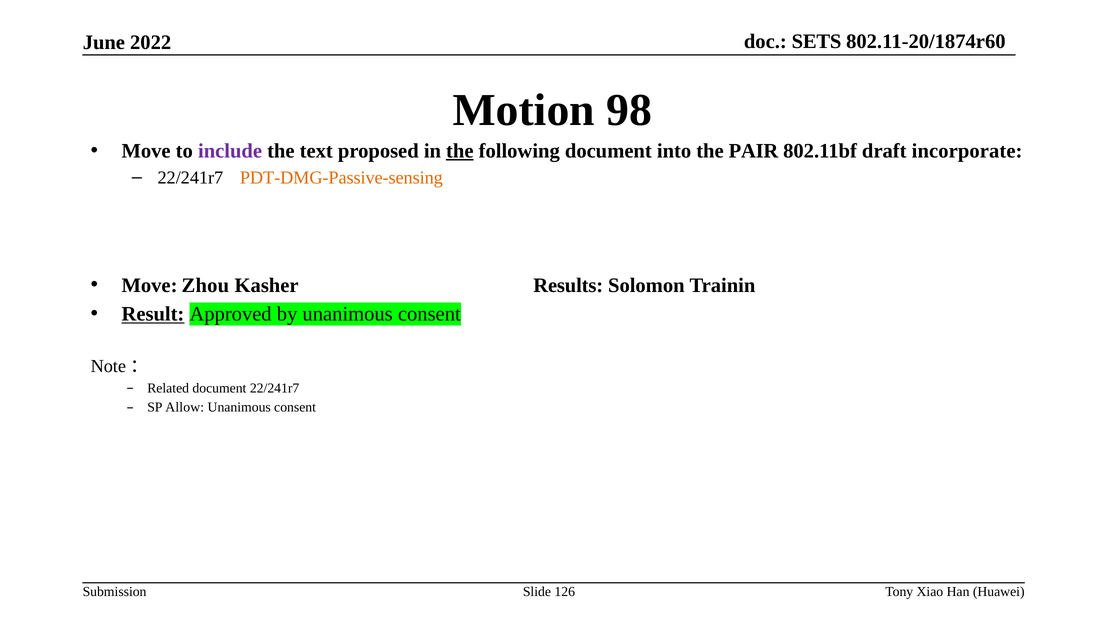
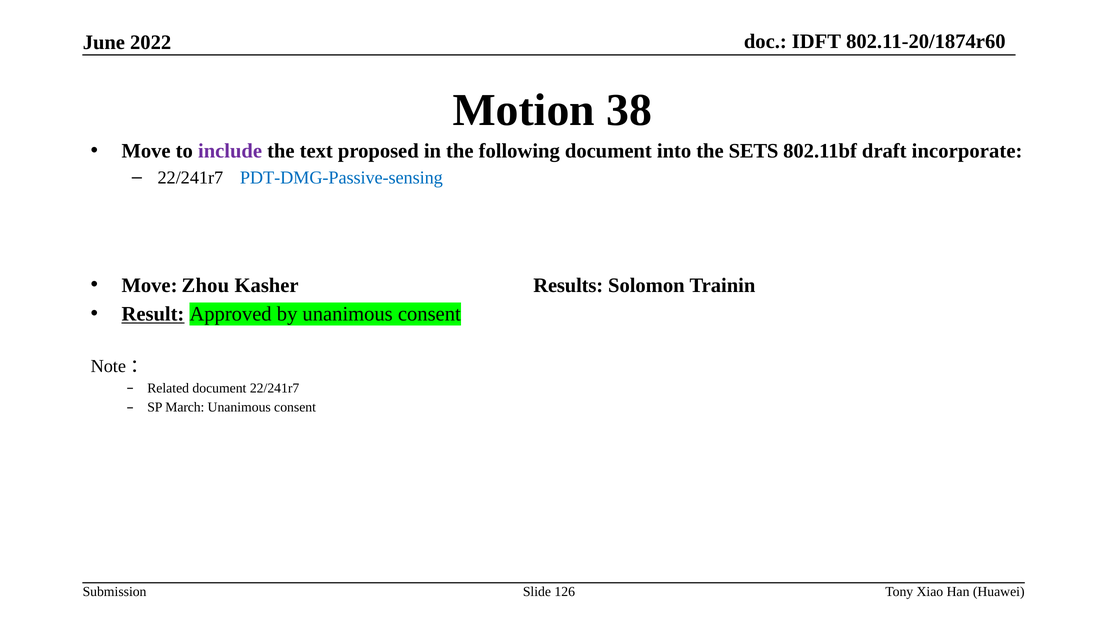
SETS: SETS -> IDFT (816, 41)
98: 98 -> 38 (629, 110)
the underline: present -> none (460, 151)
PAIR: PAIR -> SETS (754, 151)
PDT-DMG-Passive-sensing colour: orange -> blue (341, 178)
Allow: Allow -> March (185, 408)
